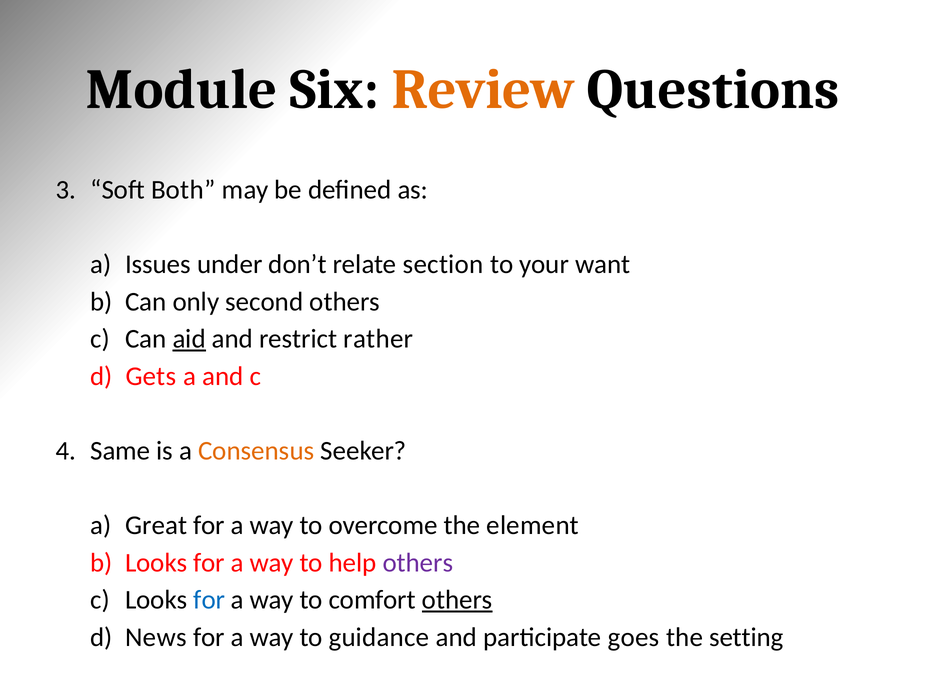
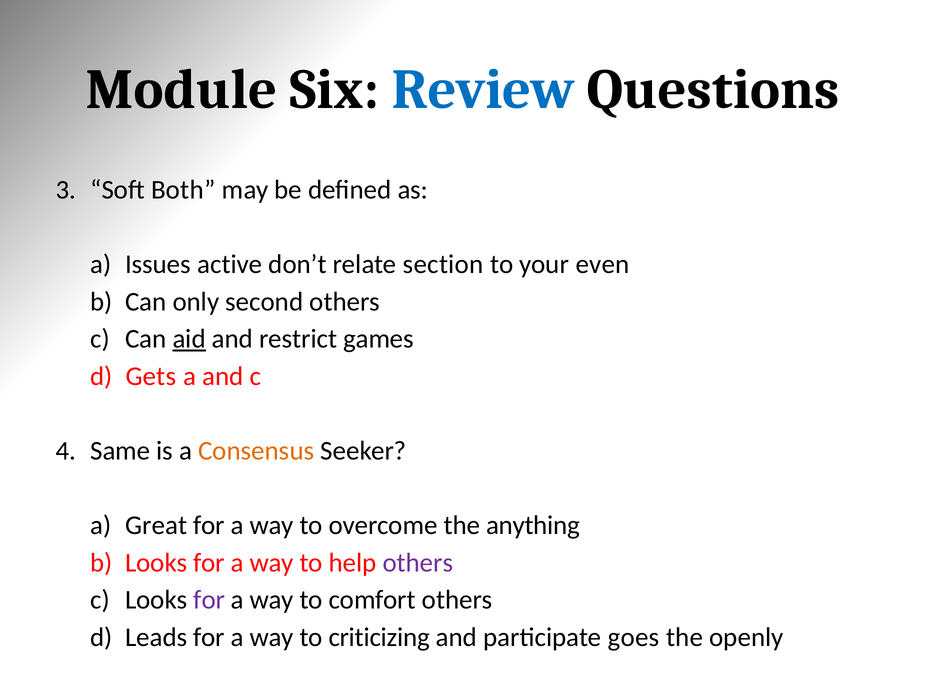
Review colour: orange -> blue (483, 90)
under: under -> active (230, 264)
want: want -> even (603, 264)
rather: rather -> games (378, 339)
element: element -> anything (533, 525)
for colour: blue -> purple (209, 599)
others underline: present -> none (457, 599)
News: News -> Leads (156, 637)
guidance: guidance -> criticizing (379, 637)
setting: setting -> openly (746, 637)
